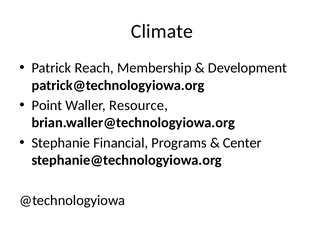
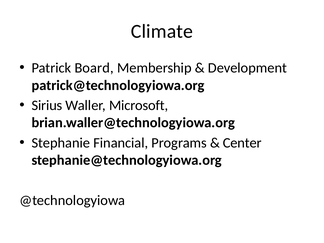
Reach: Reach -> Board (94, 68)
Point: Point -> Sirius (47, 105)
Resource: Resource -> Microsoft (139, 105)
